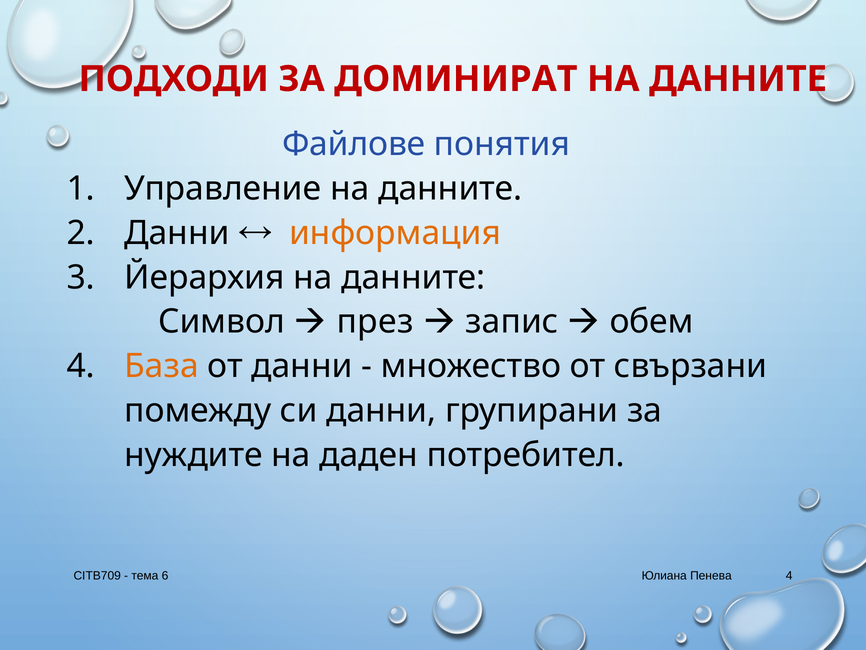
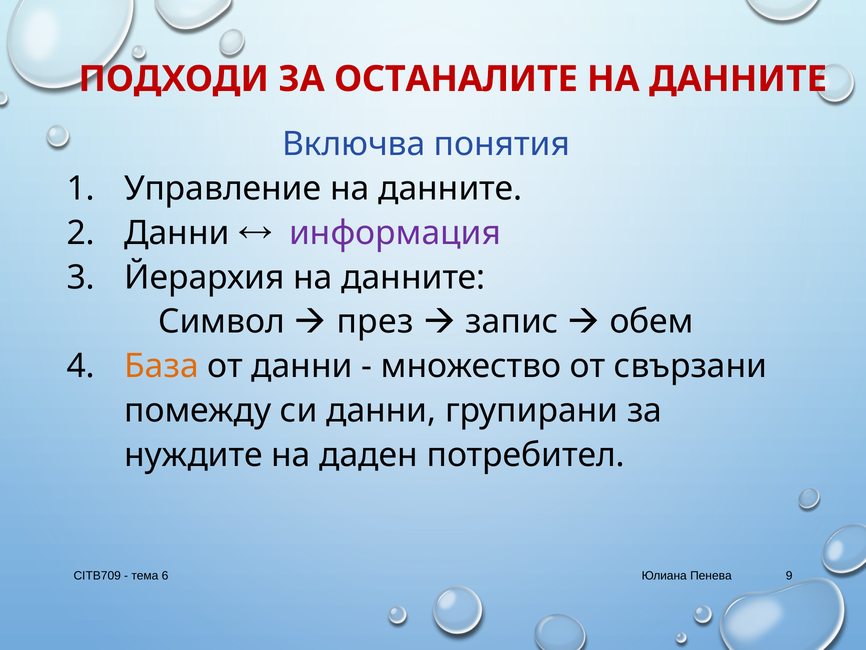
ДОМИНИРАТ: ДОМИНИРАТ -> ОСТАНАЛИТЕ (456, 79)
Файлове: Файлове -> Включва (354, 144)
информация colour: orange -> purple (395, 233)
6 4: 4 -> 9 (789, 575)
